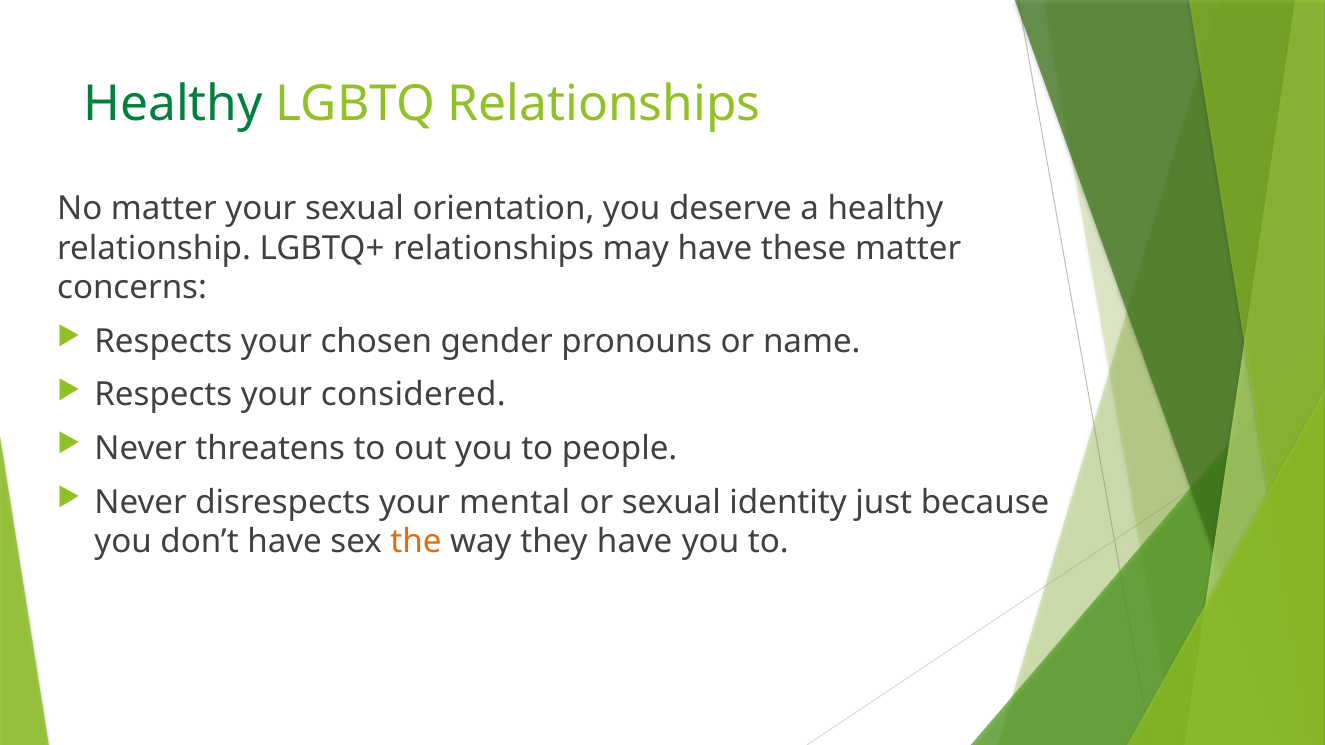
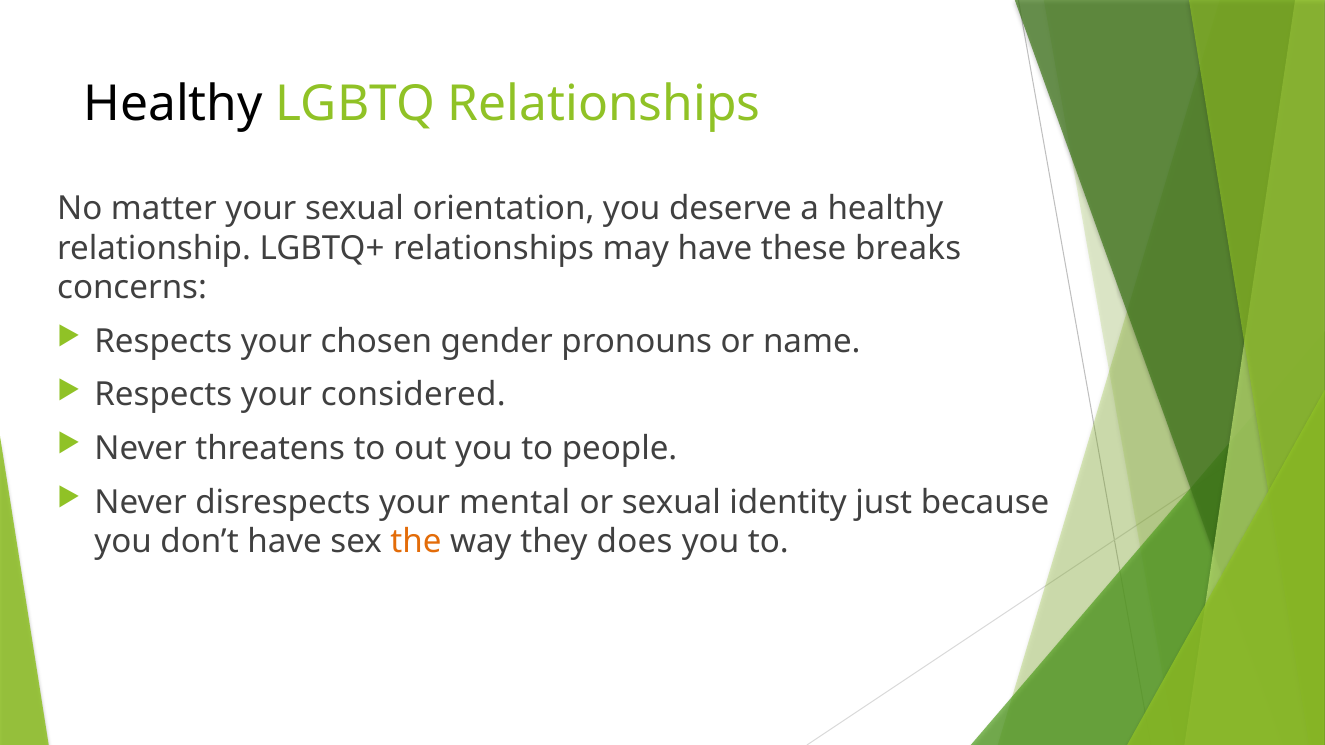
Healthy colour: green -> black (173, 104)
these matter: matter -> breaks (908, 248)
they have: have -> does (635, 542)
